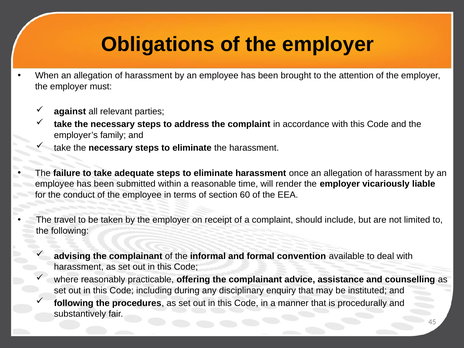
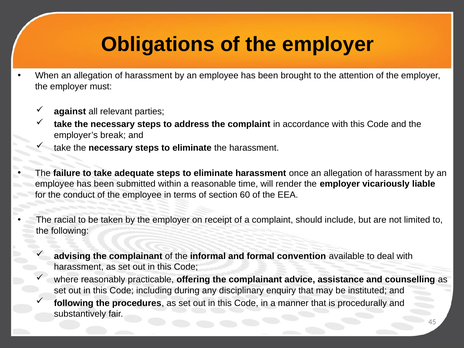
family: family -> break (113, 135)
travel: travel -> racial (65, 220)
